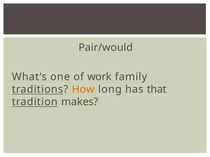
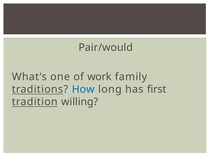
How colour: orange -> blue (83, 90)
that: that -> first (157, 90)
makes: makes -> willing (80, 102)
